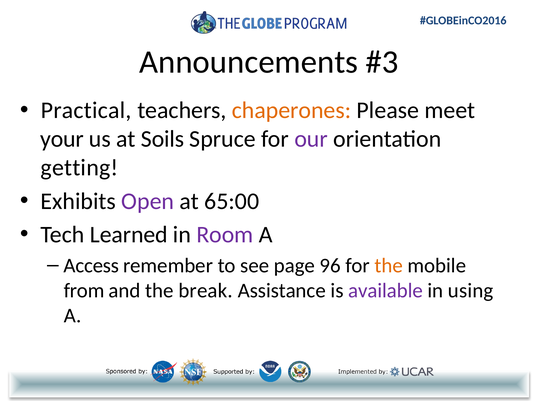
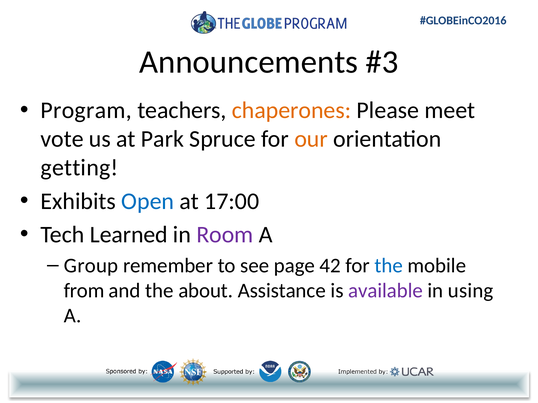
Practical: Practical -> Program (86, 111)
your: your -> vote (62, 139)
Soils: Soils -> Park (162, 139)
our colour: purple -> orange (311, 139)
Open colour: purple -> blue (148, 201)
65:00: 65:00 -> 17:00 (232, 201)
Access: Access -> Group (91, 266)
96: 96 -> 42 (330, 266)
the colour: orange -> blue (389, 266)
break: break -> about (206, 291)
